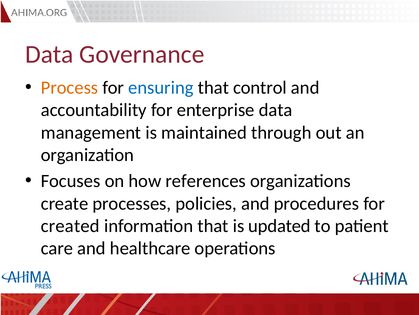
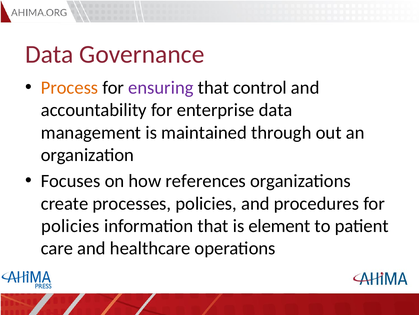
ensuring colour: blue -> purple (161, 88)
created: created -> policies (70, 225)
updated: updated -> element (279, 225)
